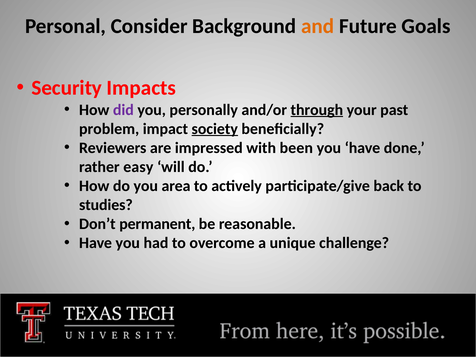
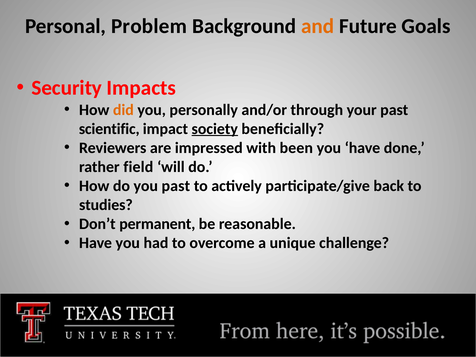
Consider: Consider -> Problem (149, 26)
did colour: purple -> orange (123, 110)
through underline: present -> none (317, 110)
problem: problem -> scientific (109, 129)
easy: easy -> field (138, 167)
you area: area -> past (176, 186)
